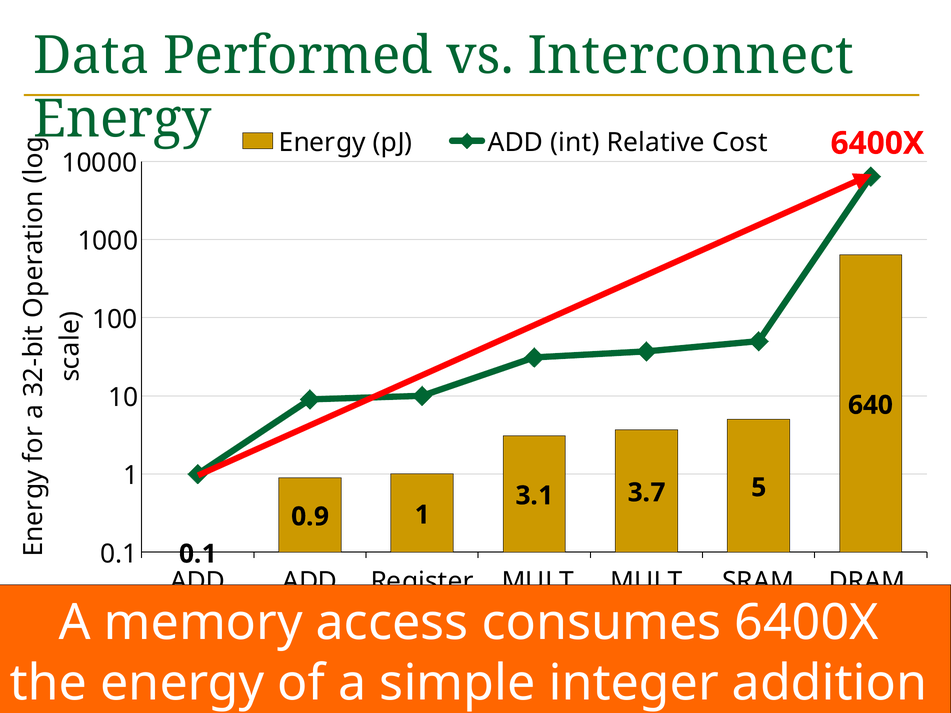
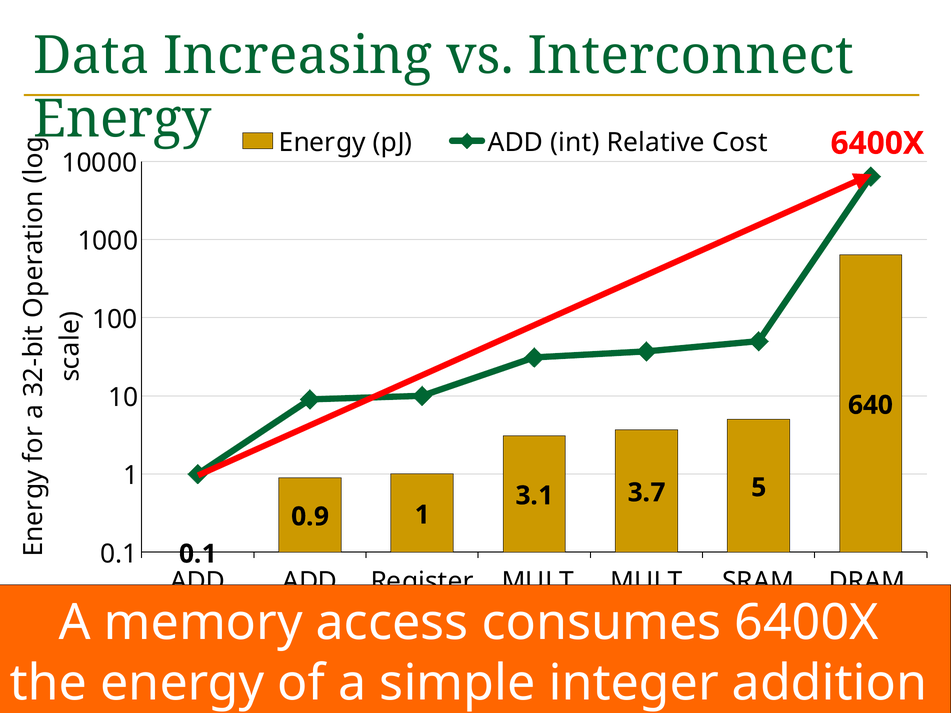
Performed: Performed -> Increasing (298, 56)
